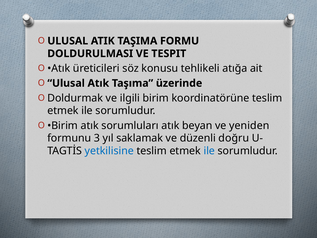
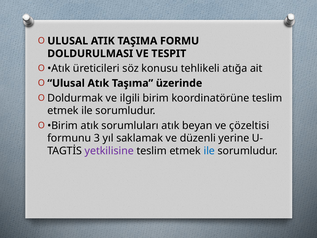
yeniden: yeniden -> çözeltisi (249, 125)
doğru: doğru -> yerine (234, 138)
yetkilisine colour: blue -> purple (109, 151)
